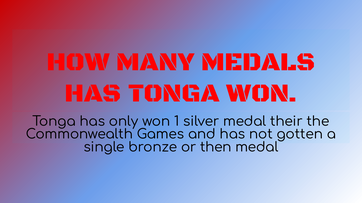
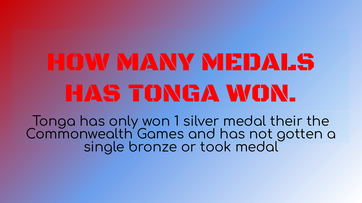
then: then -> took (216, 148)
